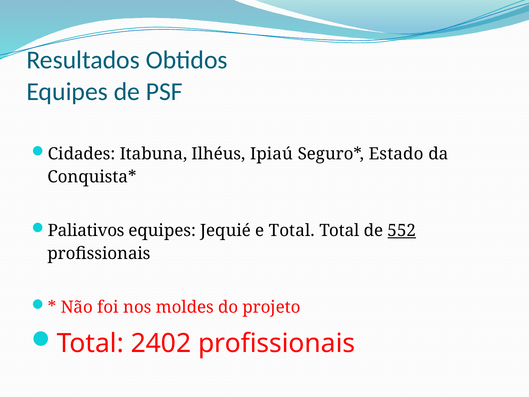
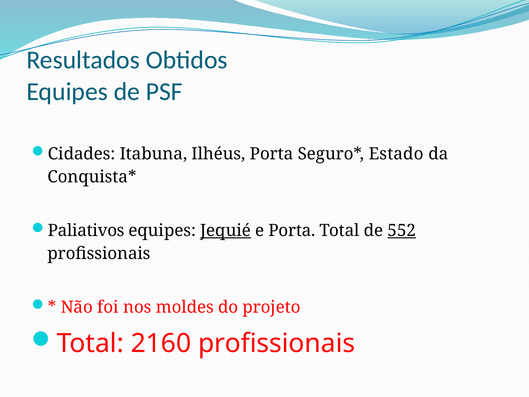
Ilhéus Ipiaú: Ipiaú -> Porta (272, 154)
Jequié underline: none -> present (226, 231)
e Total: Total -> Porta (292, 231)
2402: 2402 -> 2160 (161, 343)
